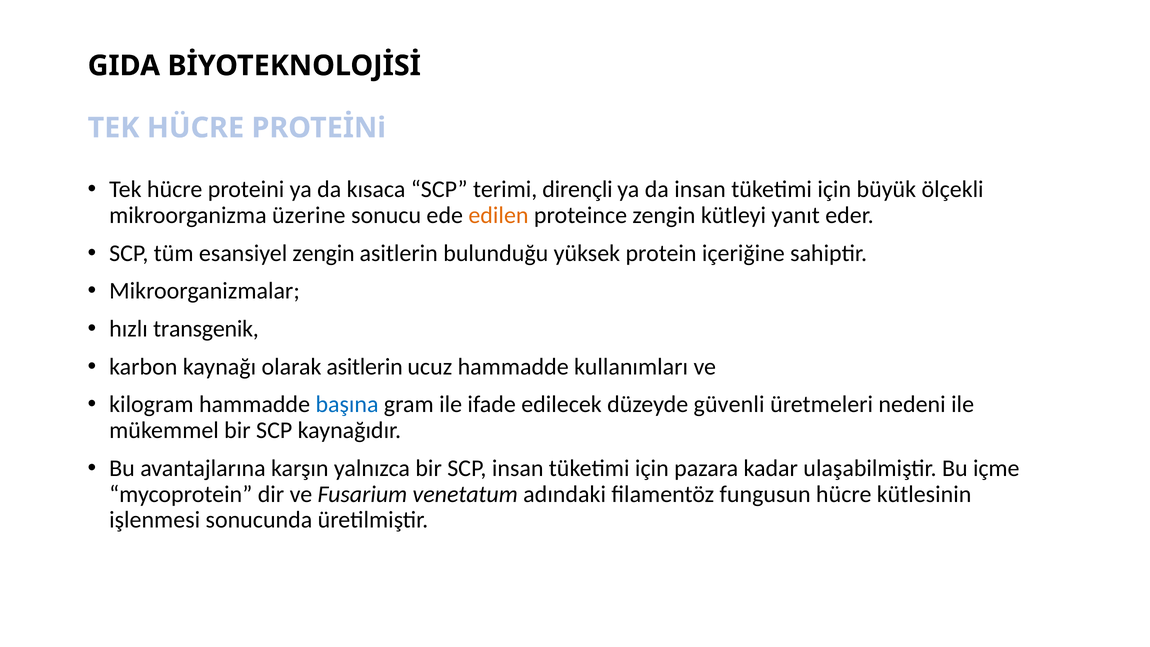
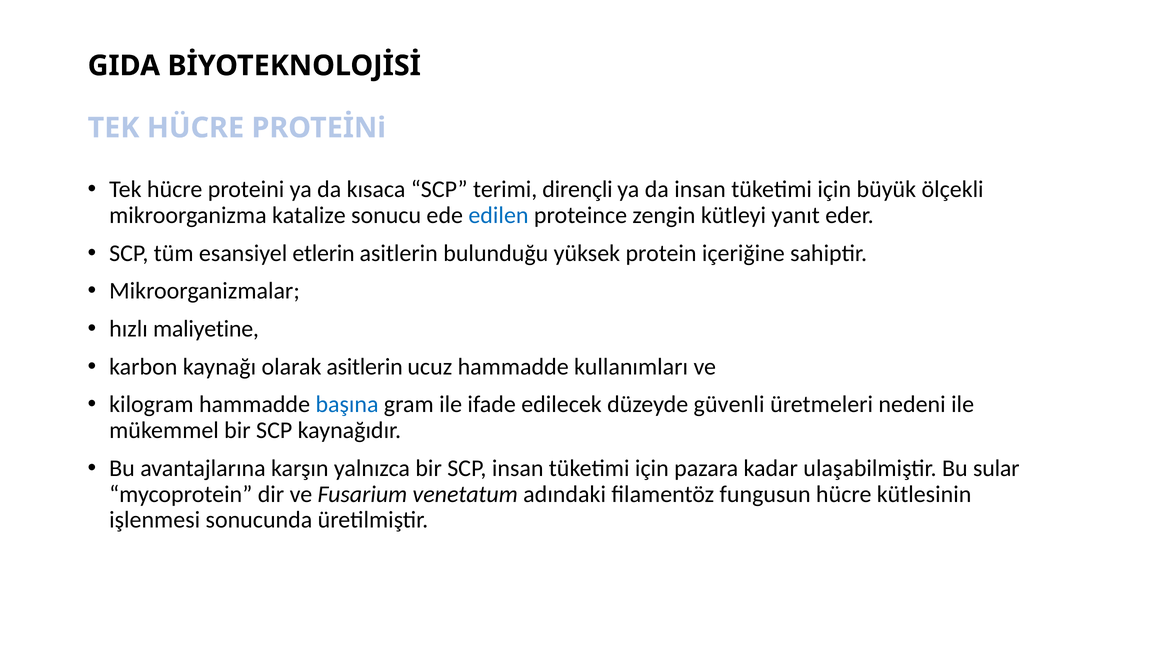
üzerine: üzerine -> katalize (309, 215)
edilen colour: orange -> blue (498, 215)
esansiyel zengin: zengin -> etlerin (324, 253)
transgenik: transgenik -> maliyetine (206, 329)
içme: içme -> sular (996, 468)
